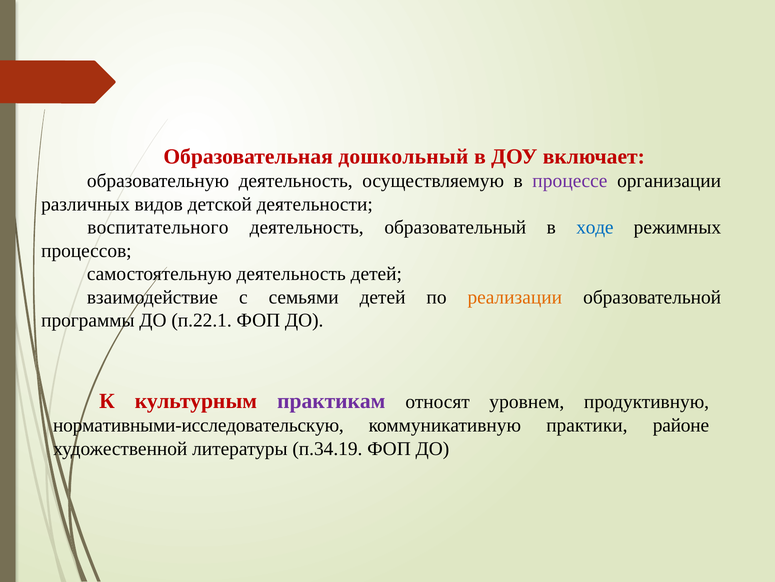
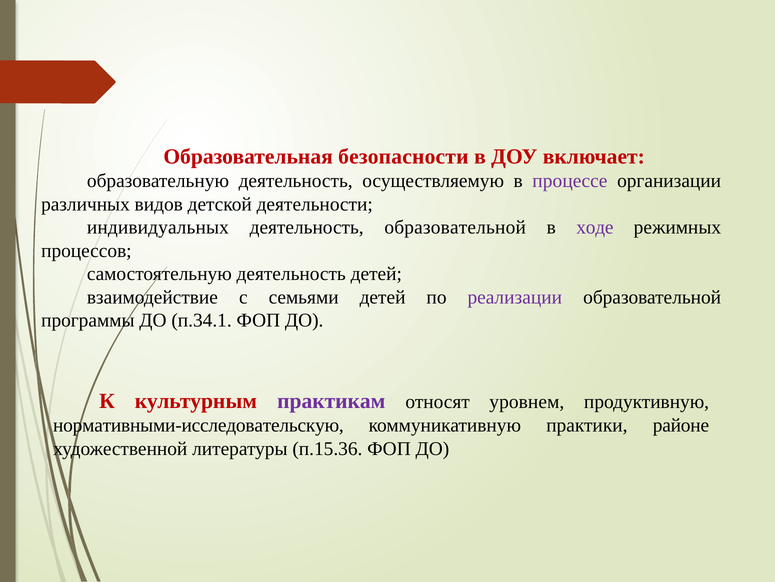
дошкольный: дошкольный -> безопасности (403, 156)
воспитательного: воспитательного -> индивидуальных (158, 227)
деятельность образовательный: образовательный -> образовательной (455, 227)
ходе colour: blue -> purple (595, 227)
реализации colour: orange -> purple (515, 297)
п.22.1: п.22.1 -> п.34.1 (202, 320)
п.34.19: п.34.19 -> п.15.36 (327, 448)
